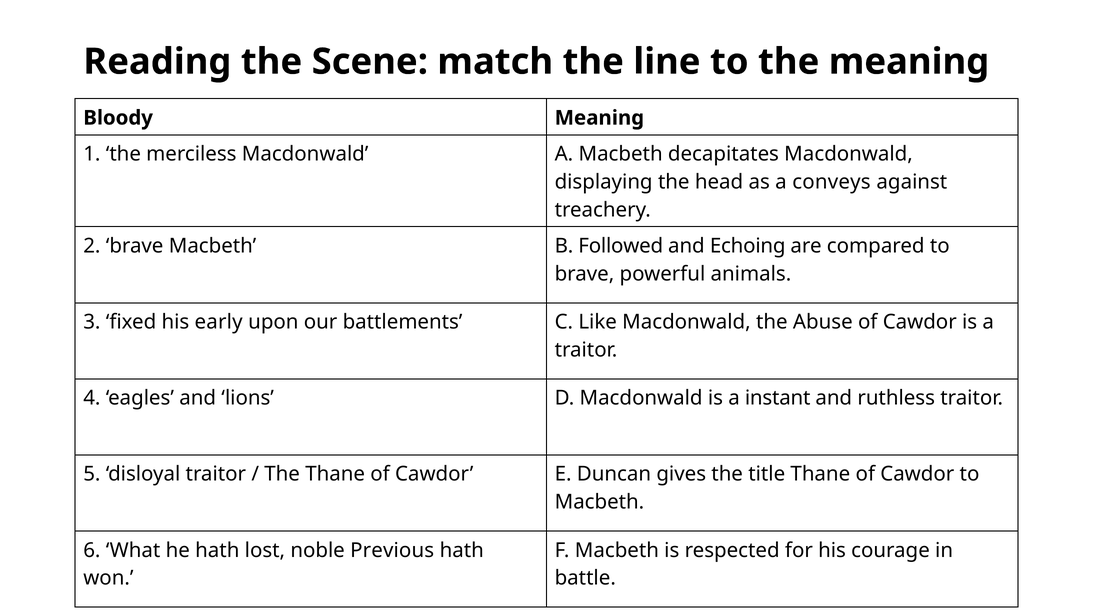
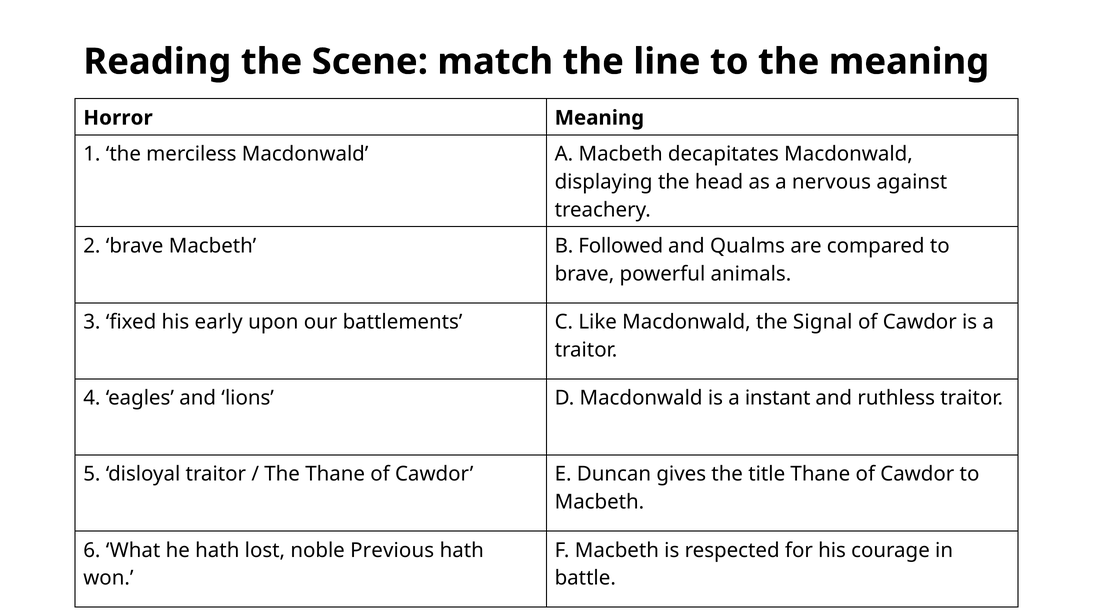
Bloody: Bloody -> Horror (118, 118)
conveys: conveys -> nervous (831, 182)
Echoing: Echoing -> Qualms (748, 246)
Abuse: Abuse -> Signal (823, 322)
